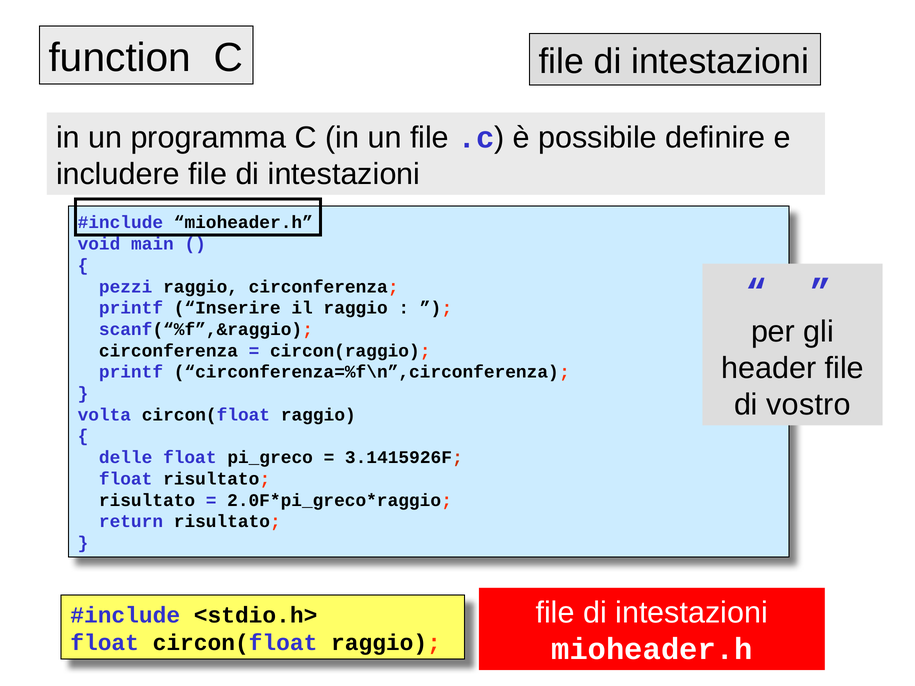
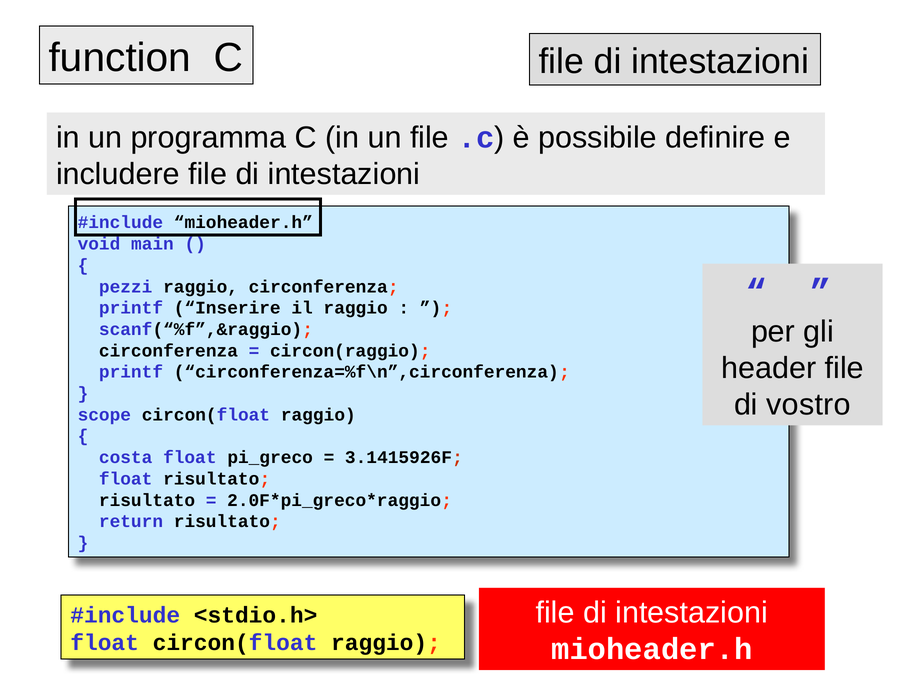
volta: volta -> scope (104, 415)
delle: delle -> costa (126, 458)
